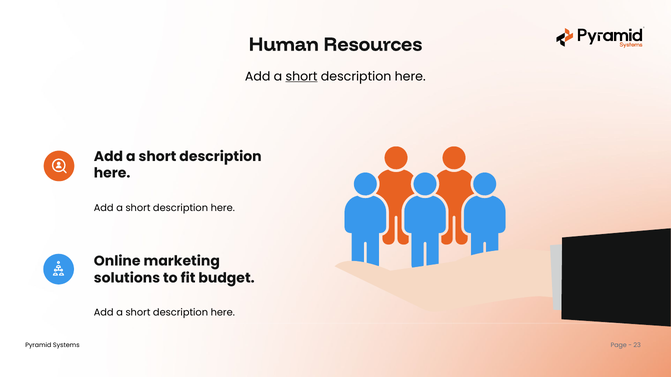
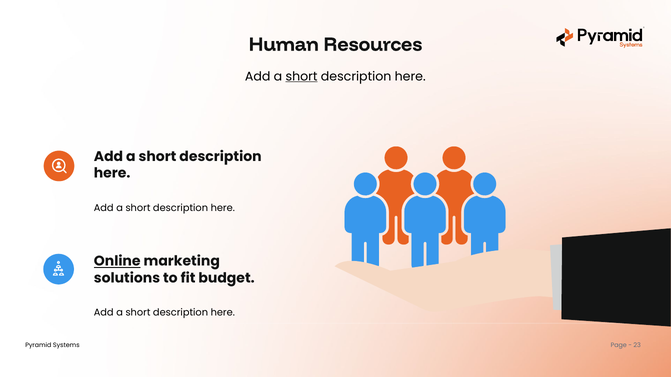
Online underline: none -> present (117, 262)
